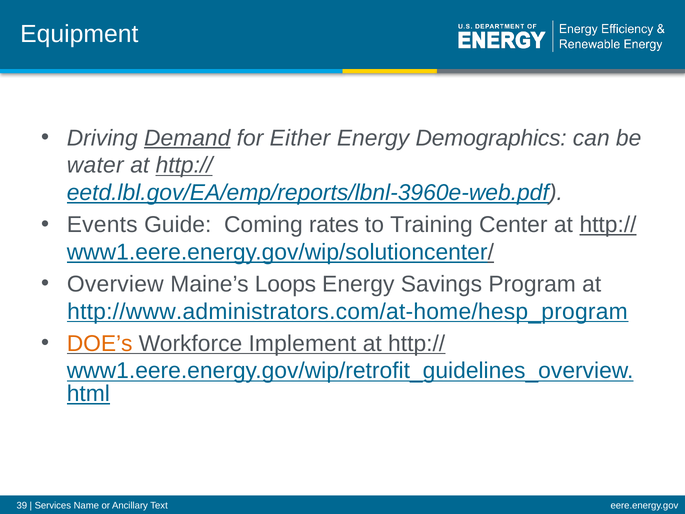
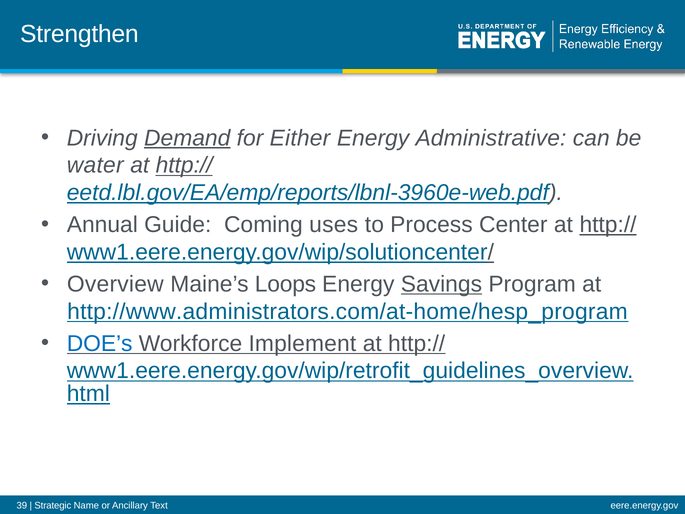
Equipment: Equipment -> Strengthen (79, 34)
Demographics: Demographics -> Administrative (491, 138)
Events: Events -> Annual (102, 225)
rates: rates -> uses (334, 225)
Training: Training -> Process (431, 225)
Savings underline: none -> present (441, 284)
DOE’s colour: orange -> blue (100, 343)
Services: Services -> Strategic (53, 505)
